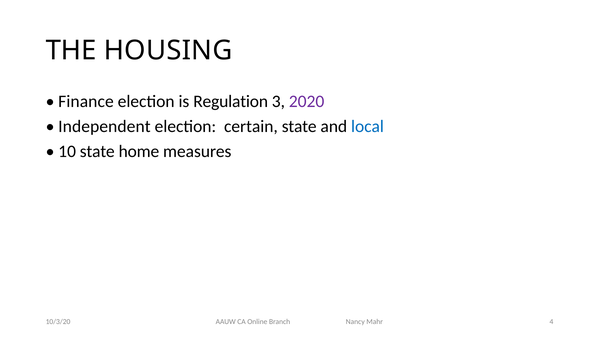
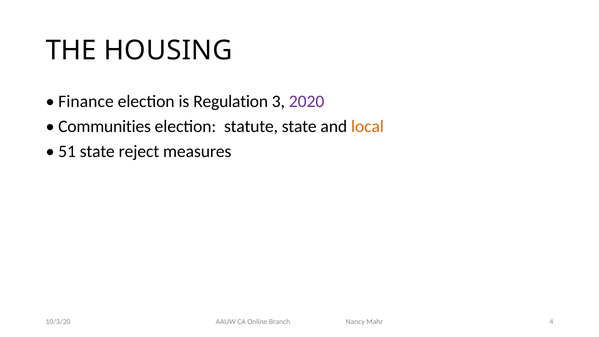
Independent: Independent -> Communities (105, 126)
certain: certain -> statute (251, 126)
local colour: blue -> orange (367, 126)
10: 10 -> 51 (67, 152)
home: home -> reject (139, 152)
